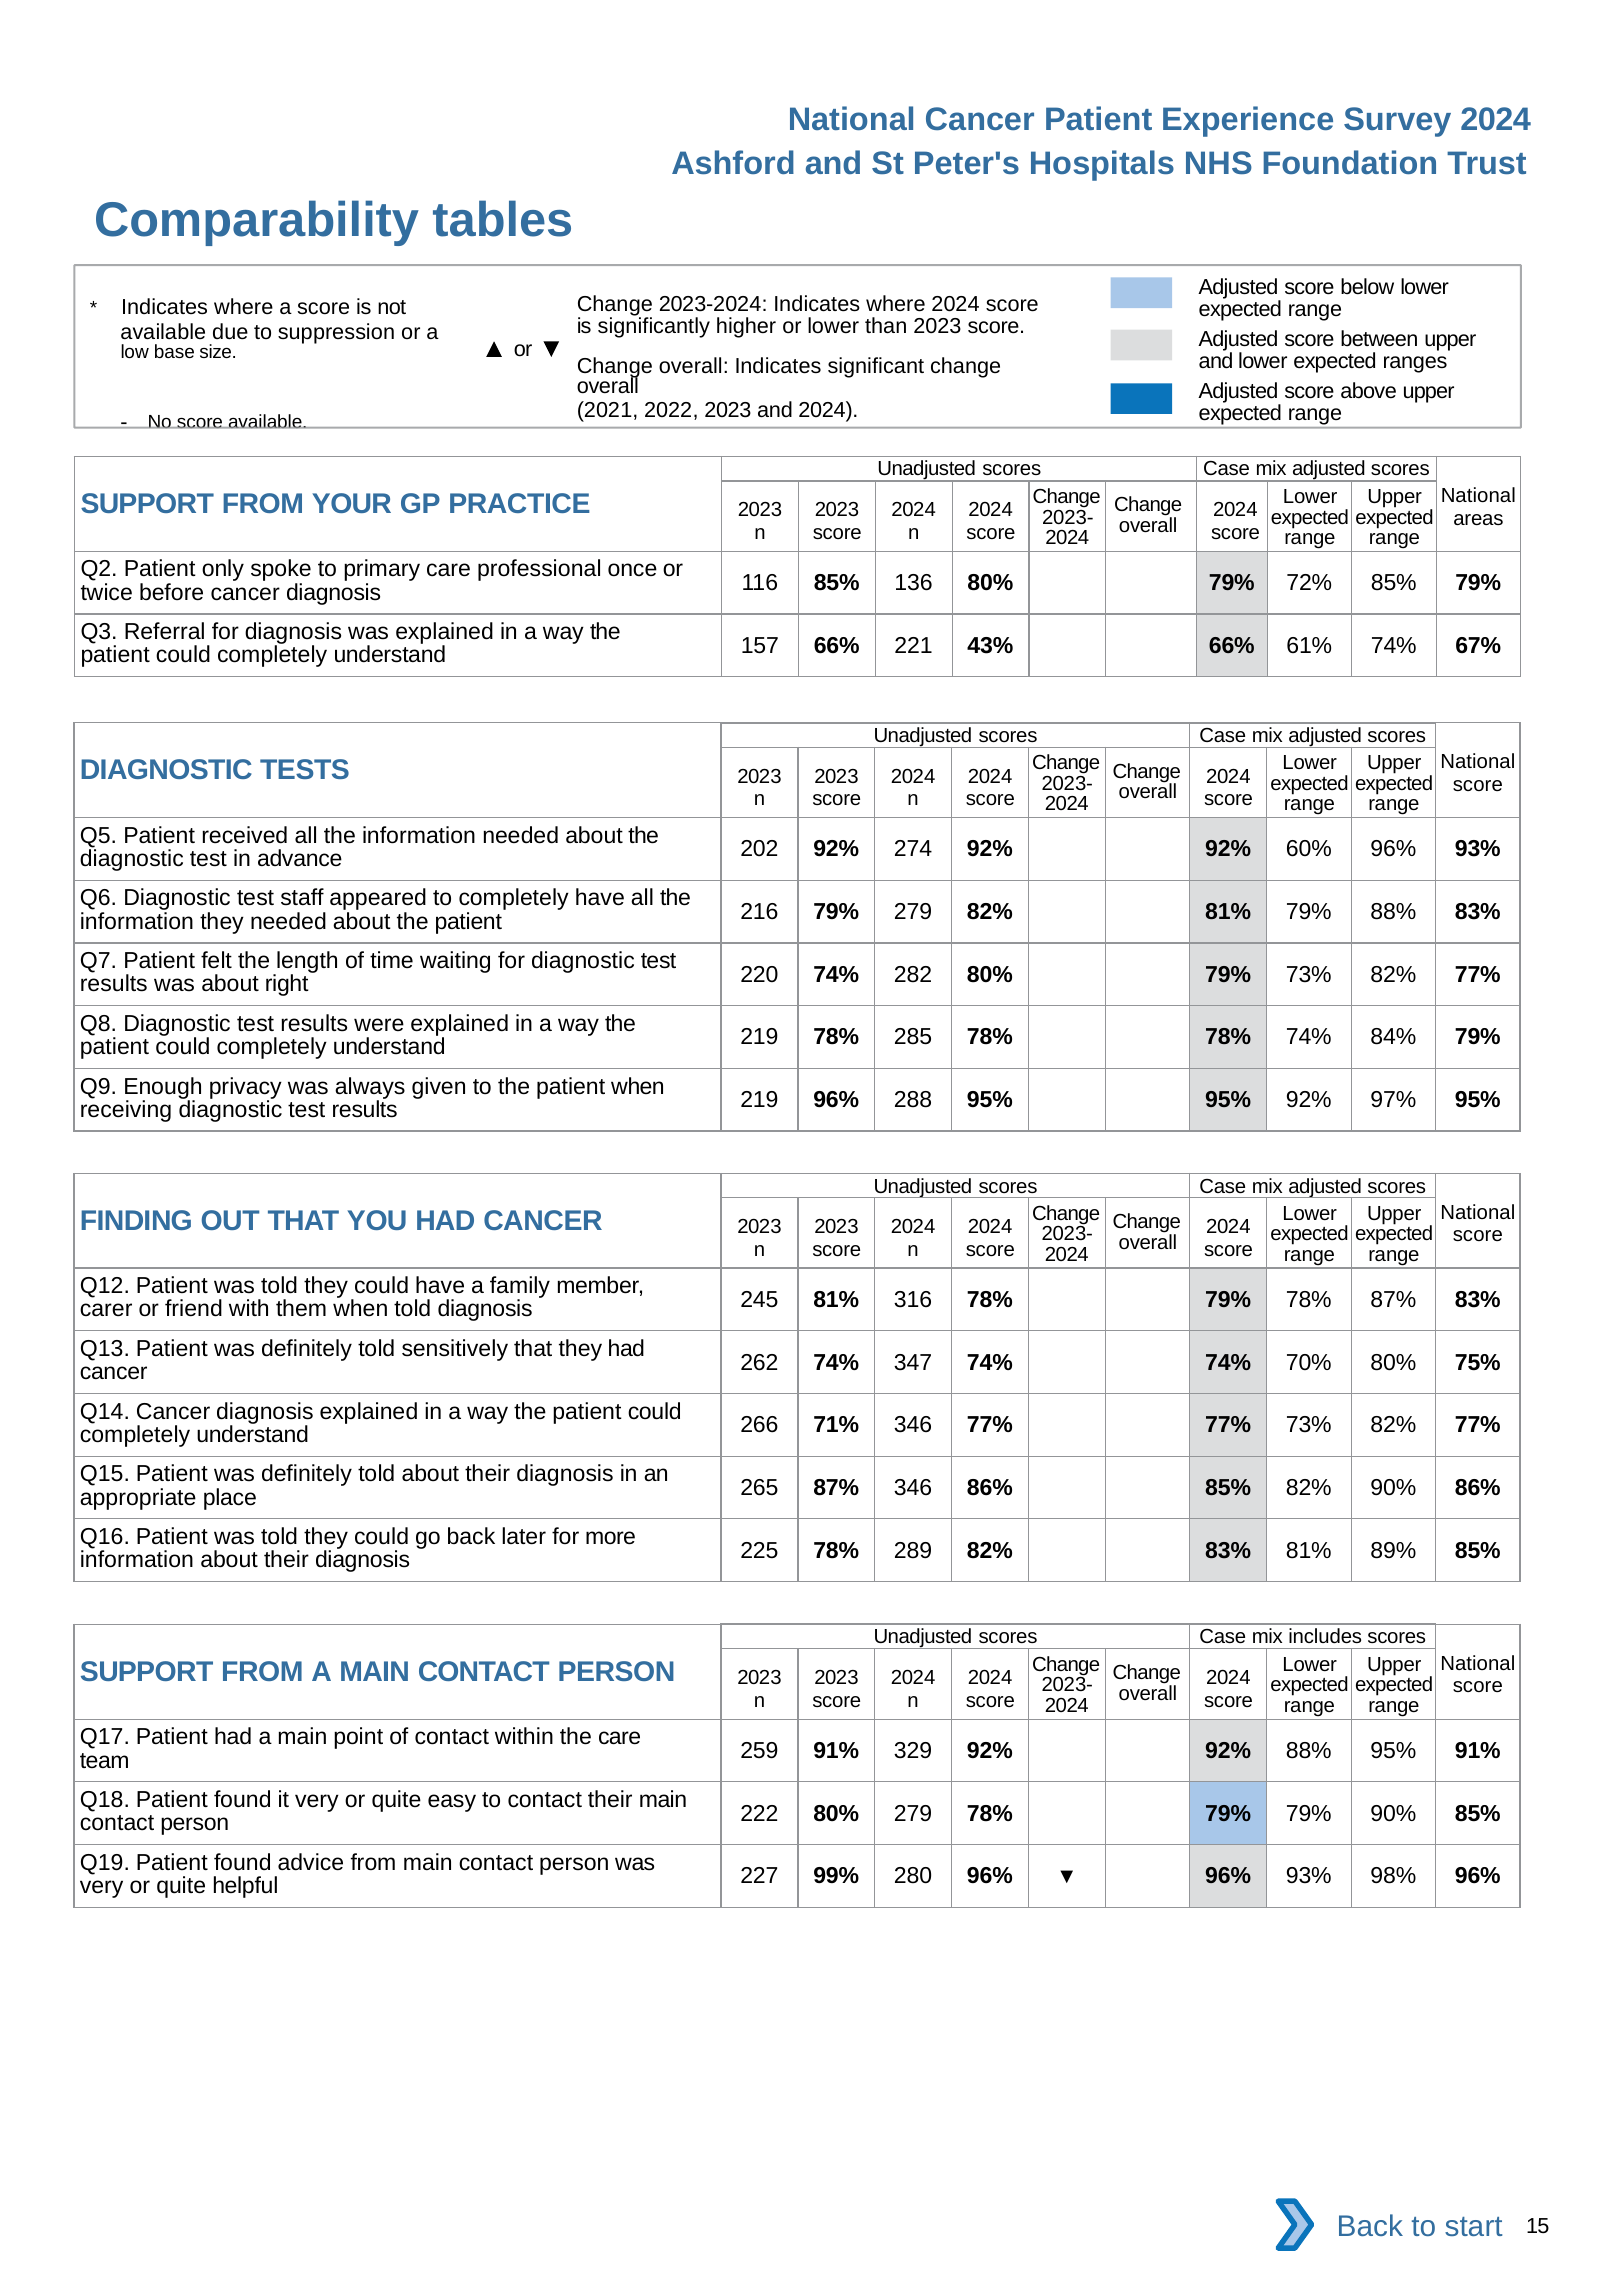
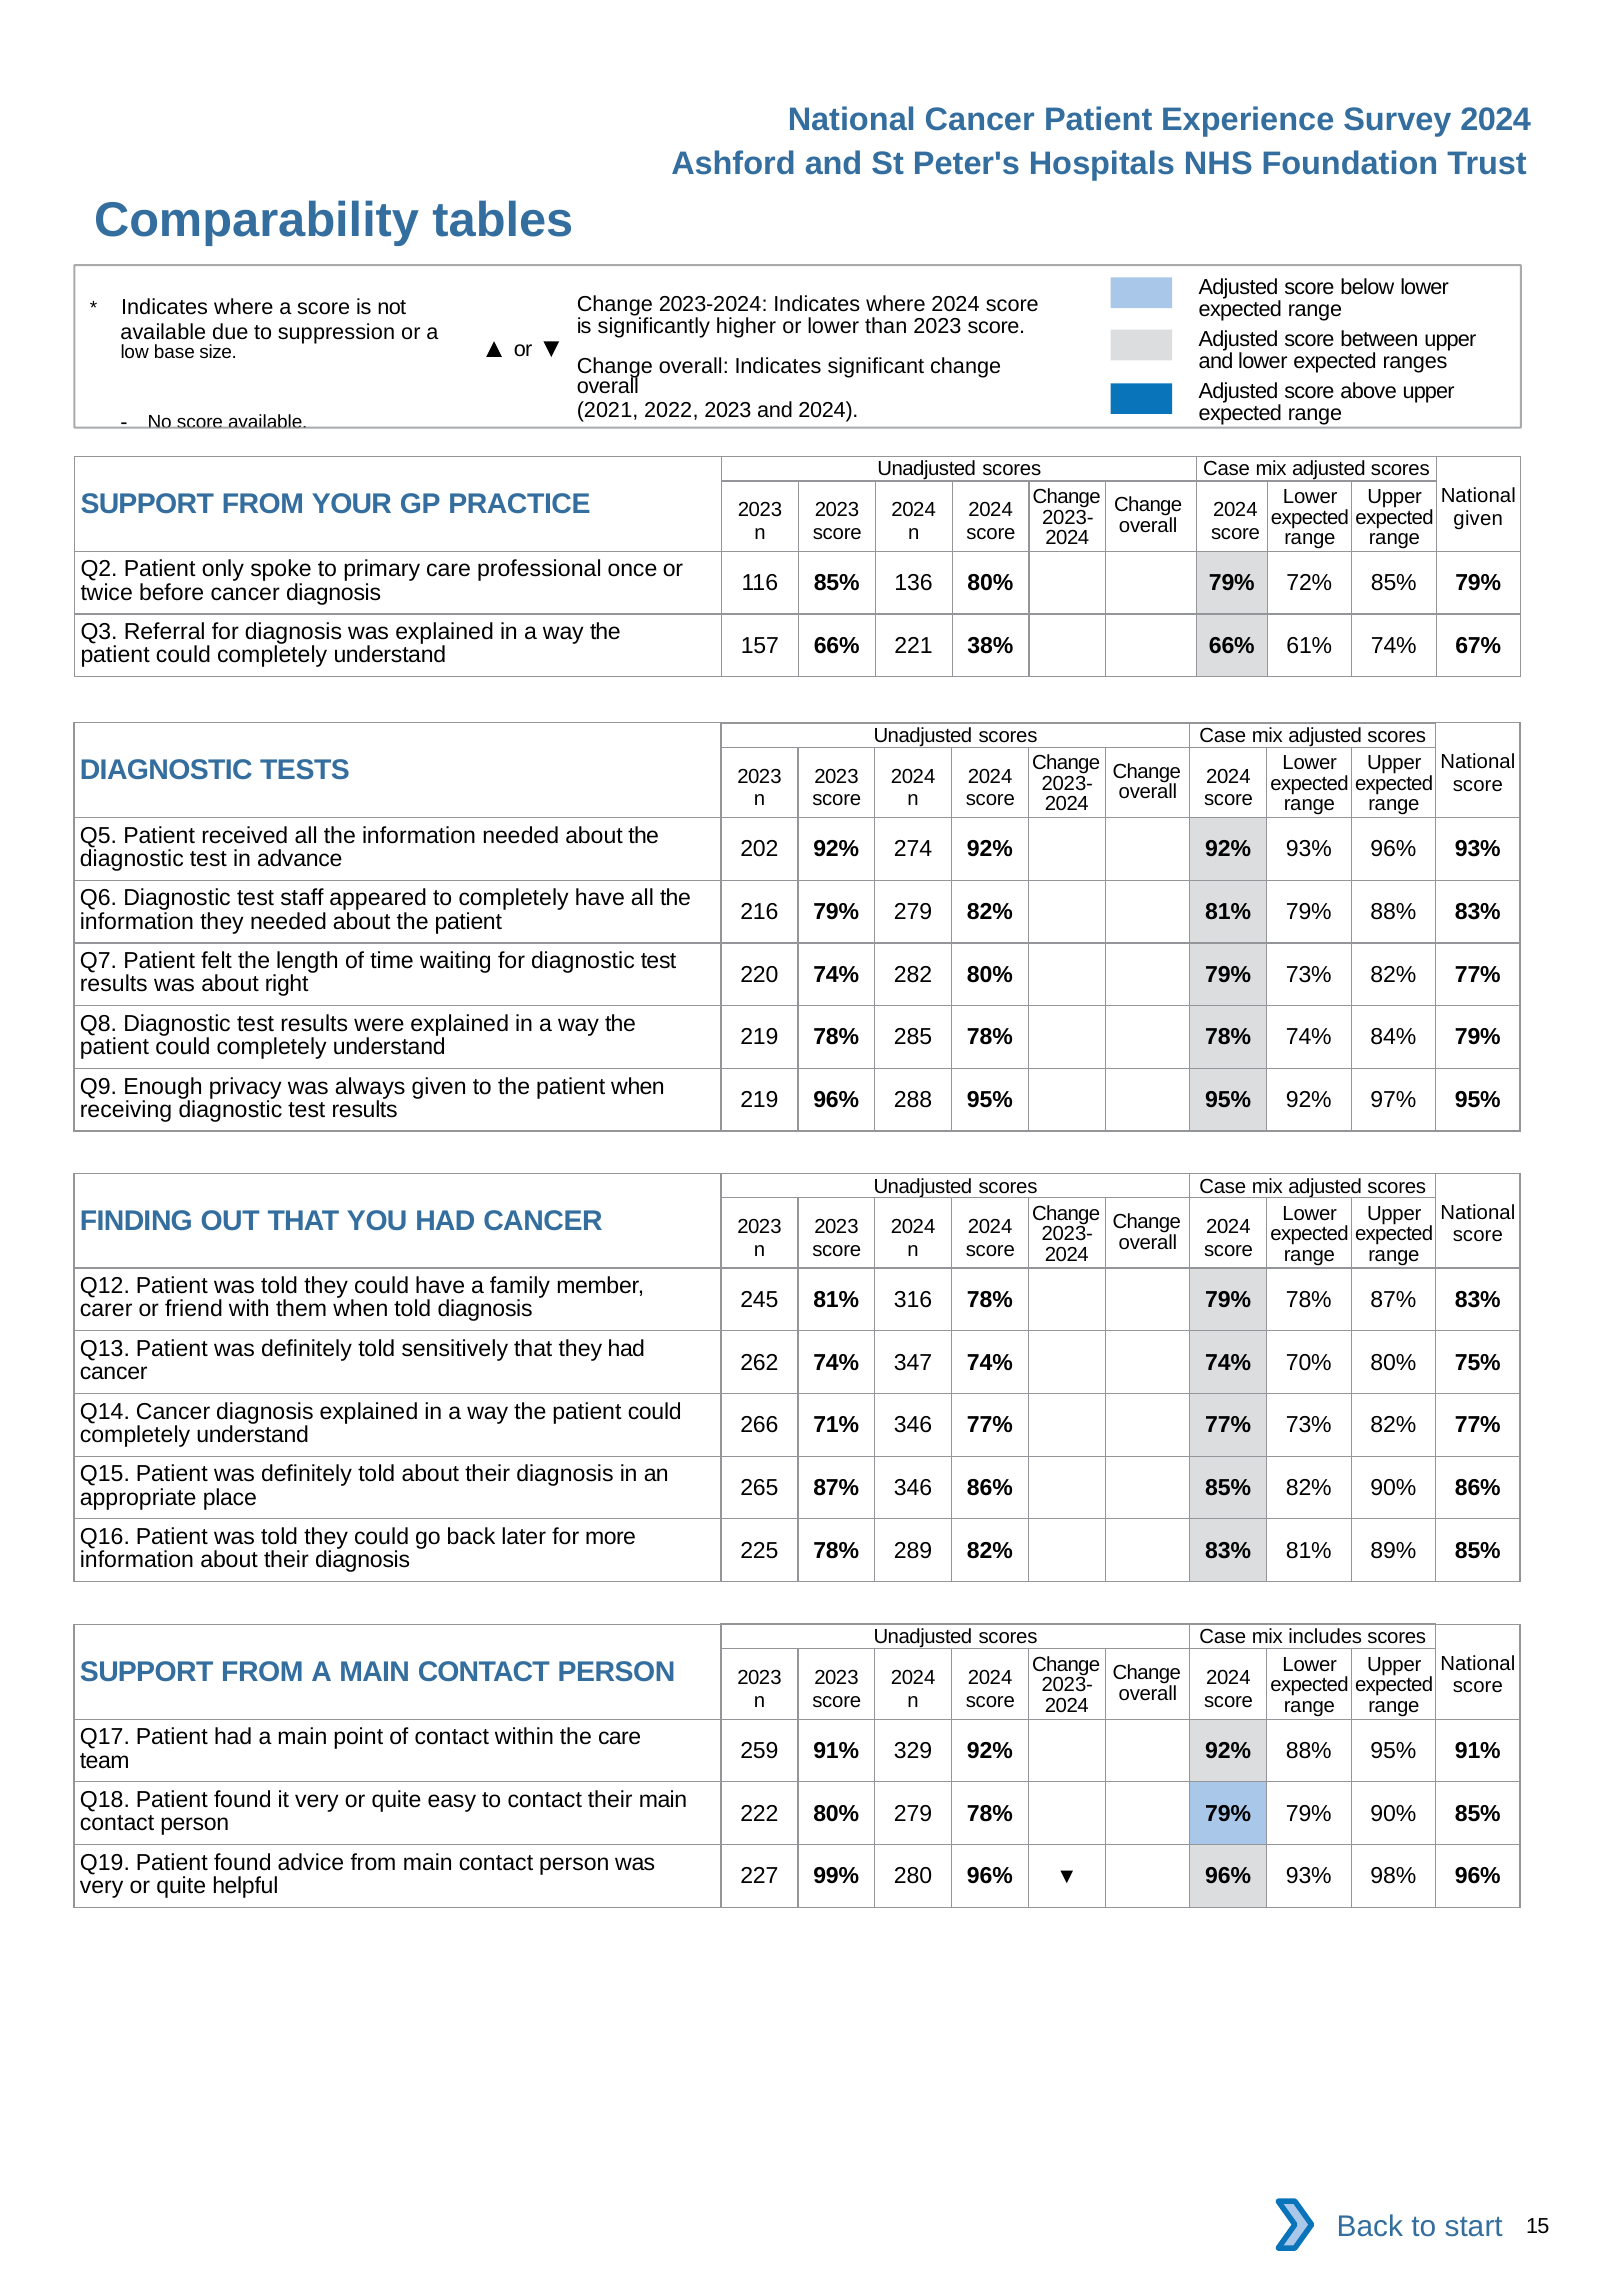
areas: areas -> given (1478, 518)
43%: 43% -> 38% (990, 646)
92% 60%: 60% -> 93% (1309, 849)
